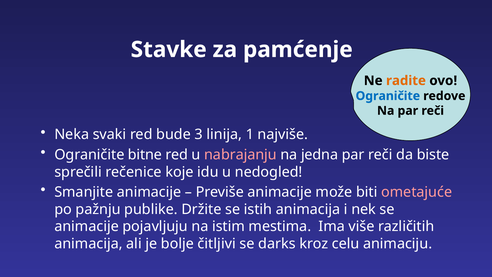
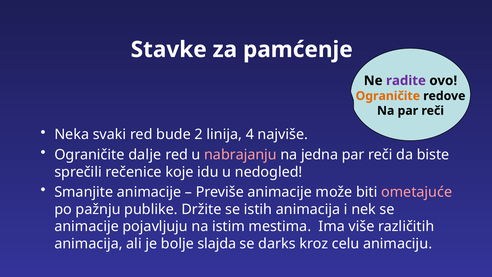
radite colour: orange -> purple (406, 81)
Ograničite colour: blue -> orange (388, 96)
3: 3 -> 2 (199, 134)
1: 1 -> 4 (250, 134)
bitne: bitne -> dalje (145, 155)
čitljivi: čitljivi -> slajda (217, 244)
